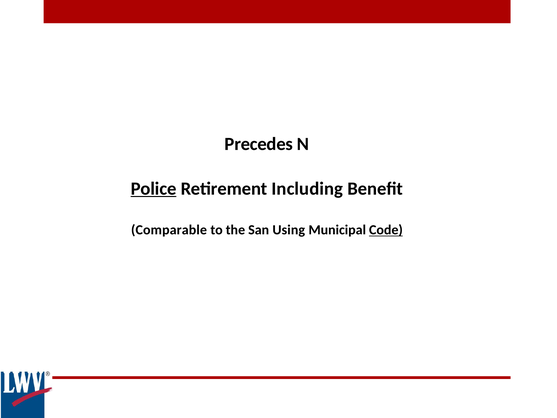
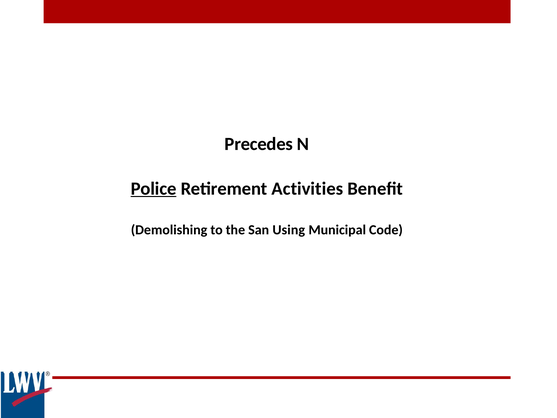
Including: Including -> Activities (307, 188)
Comparable: Comparable -> Demolishing (169, 230)
Code underline: present -> none (386, 230)
